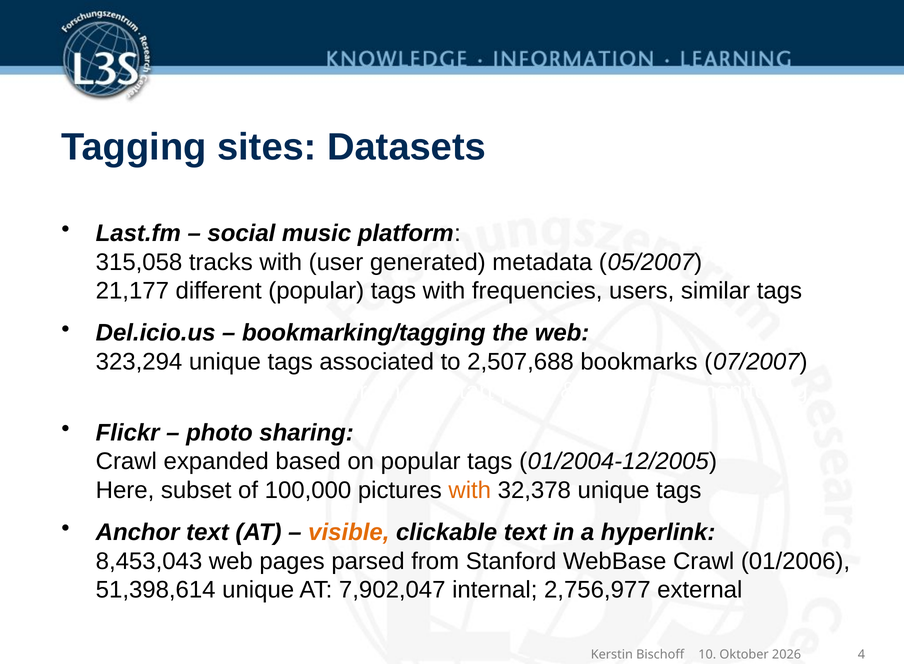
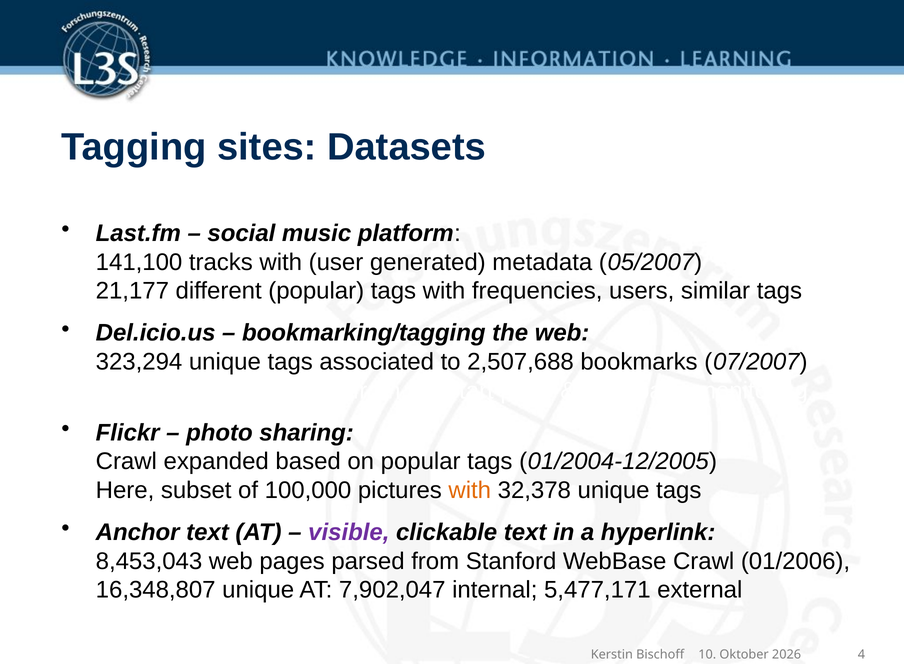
315,058: 315,058 -> 141,100 (139, 262)
visible colour: orange -> purple (349, 532)
51,398,614: 51,398,614 -> 16,348,807 (156, 590)
2,756,977: 2,756,977 -> 5,477,171 (597, 590)
